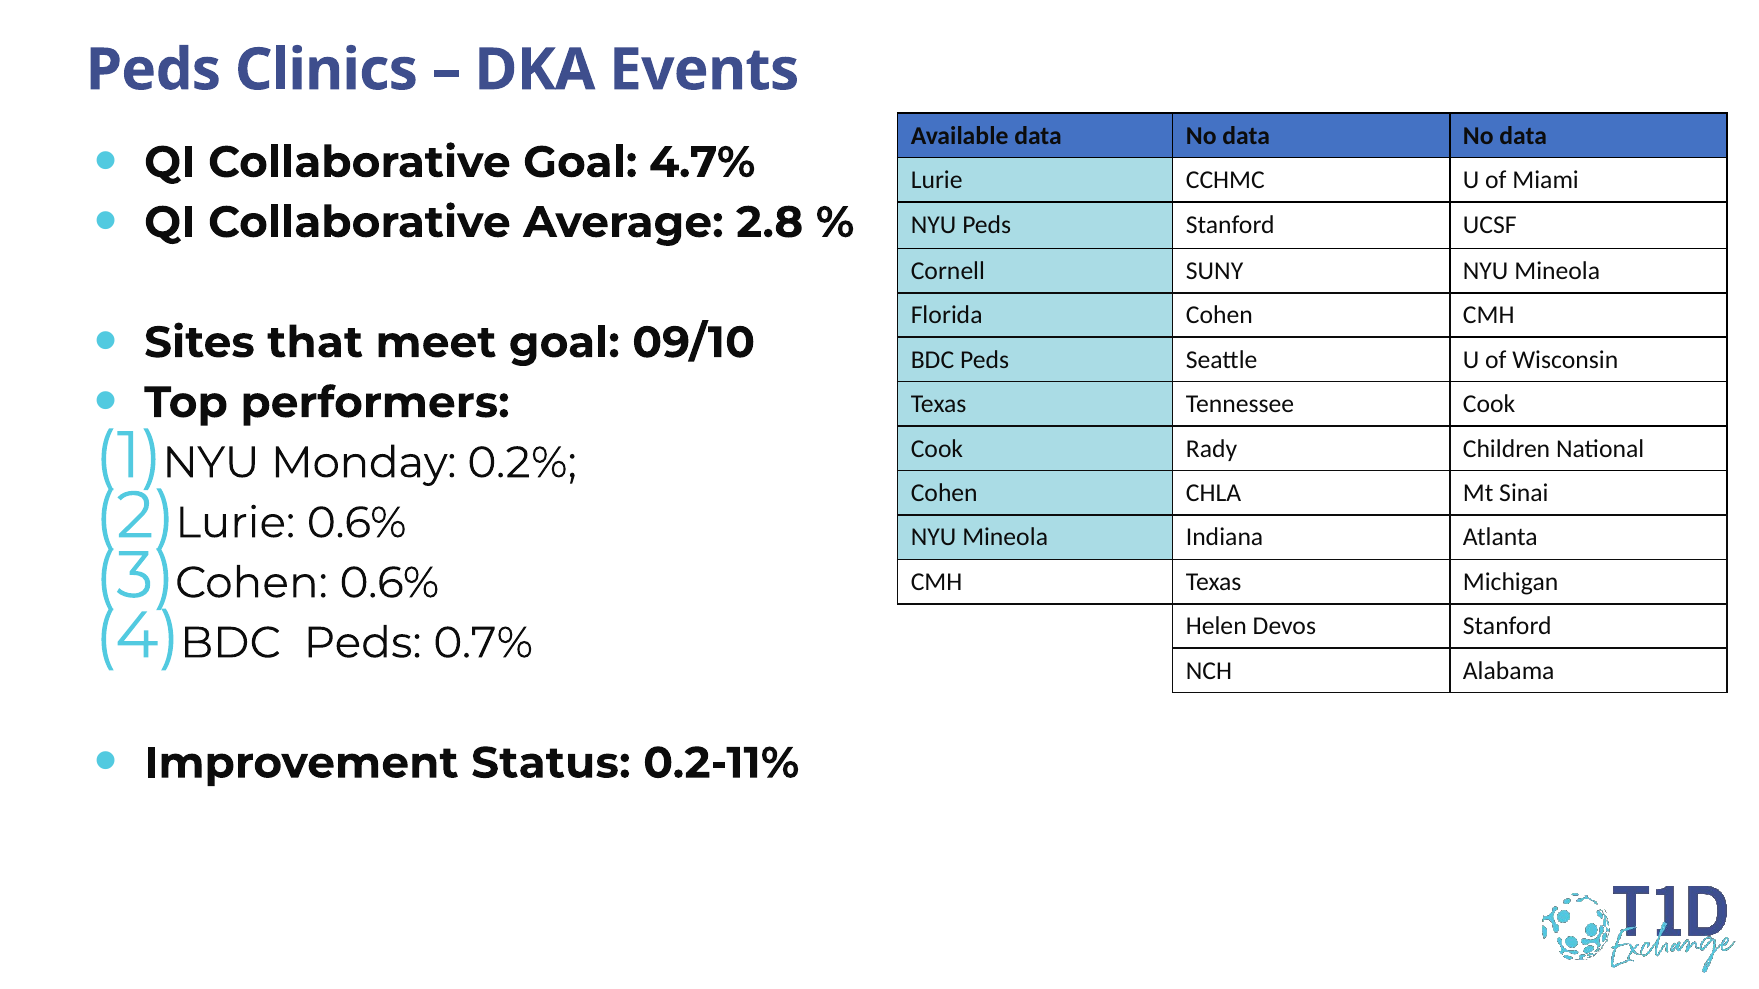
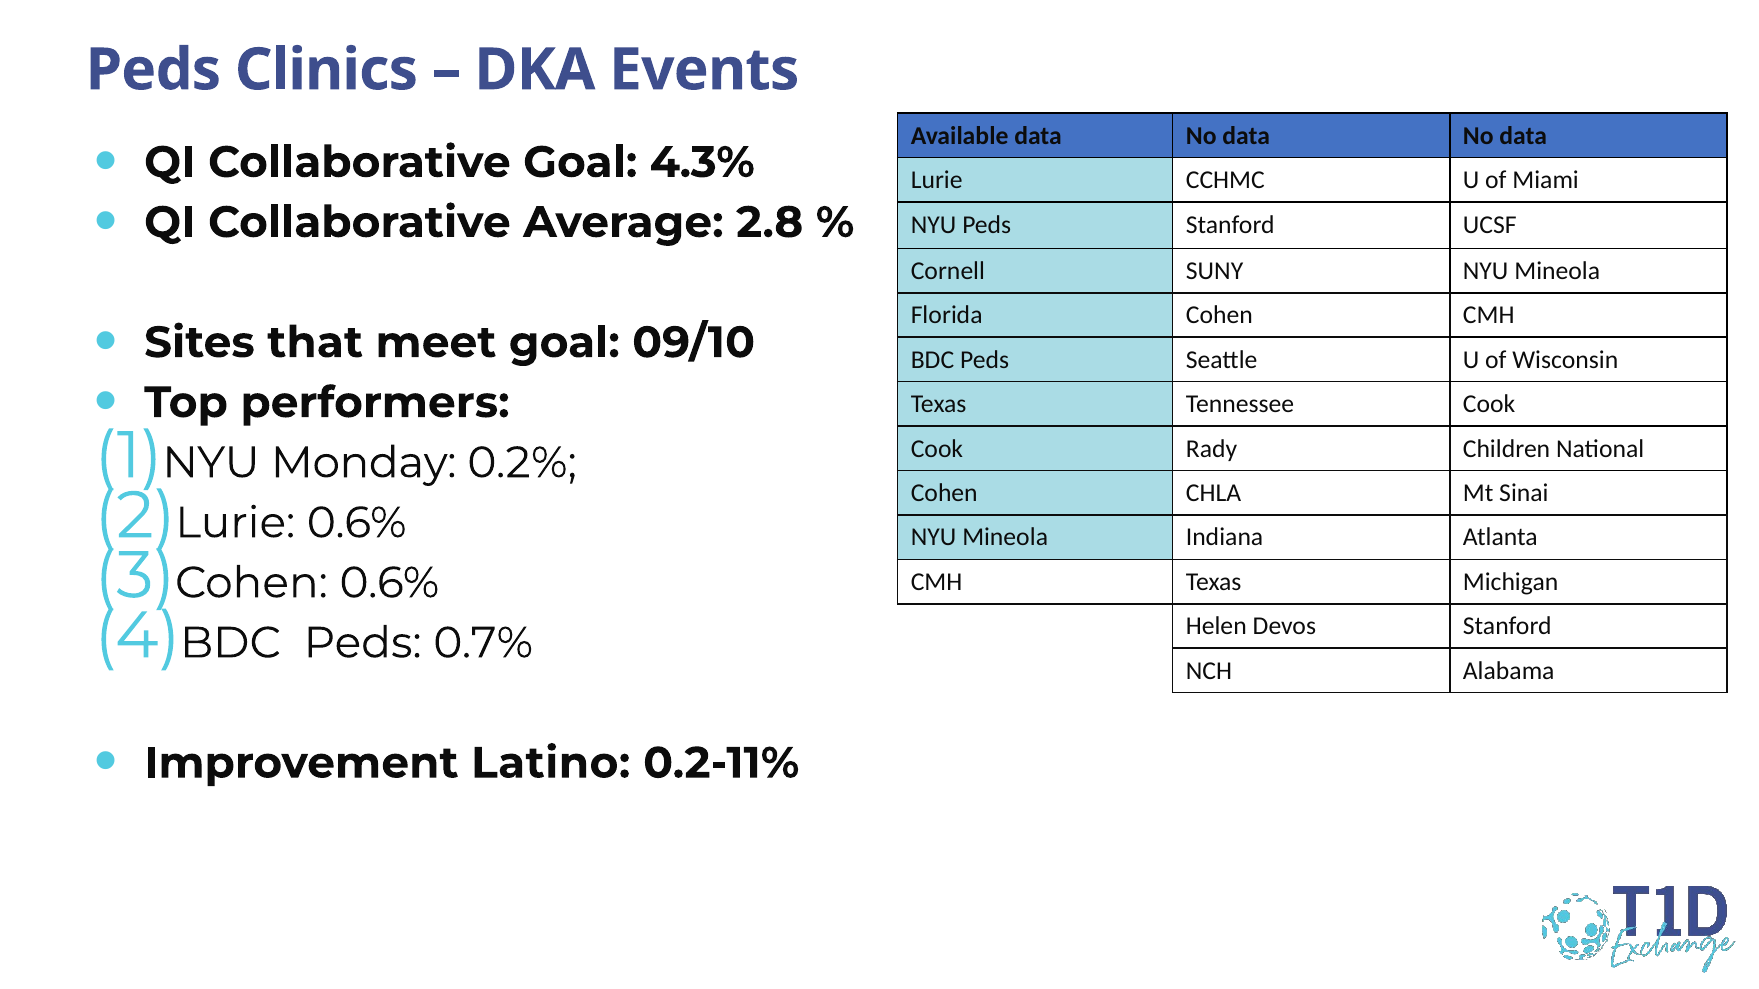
4.7%: 4.7% -> 4.3% (702, 162)
Status: Status -> Latino (551, 763)
